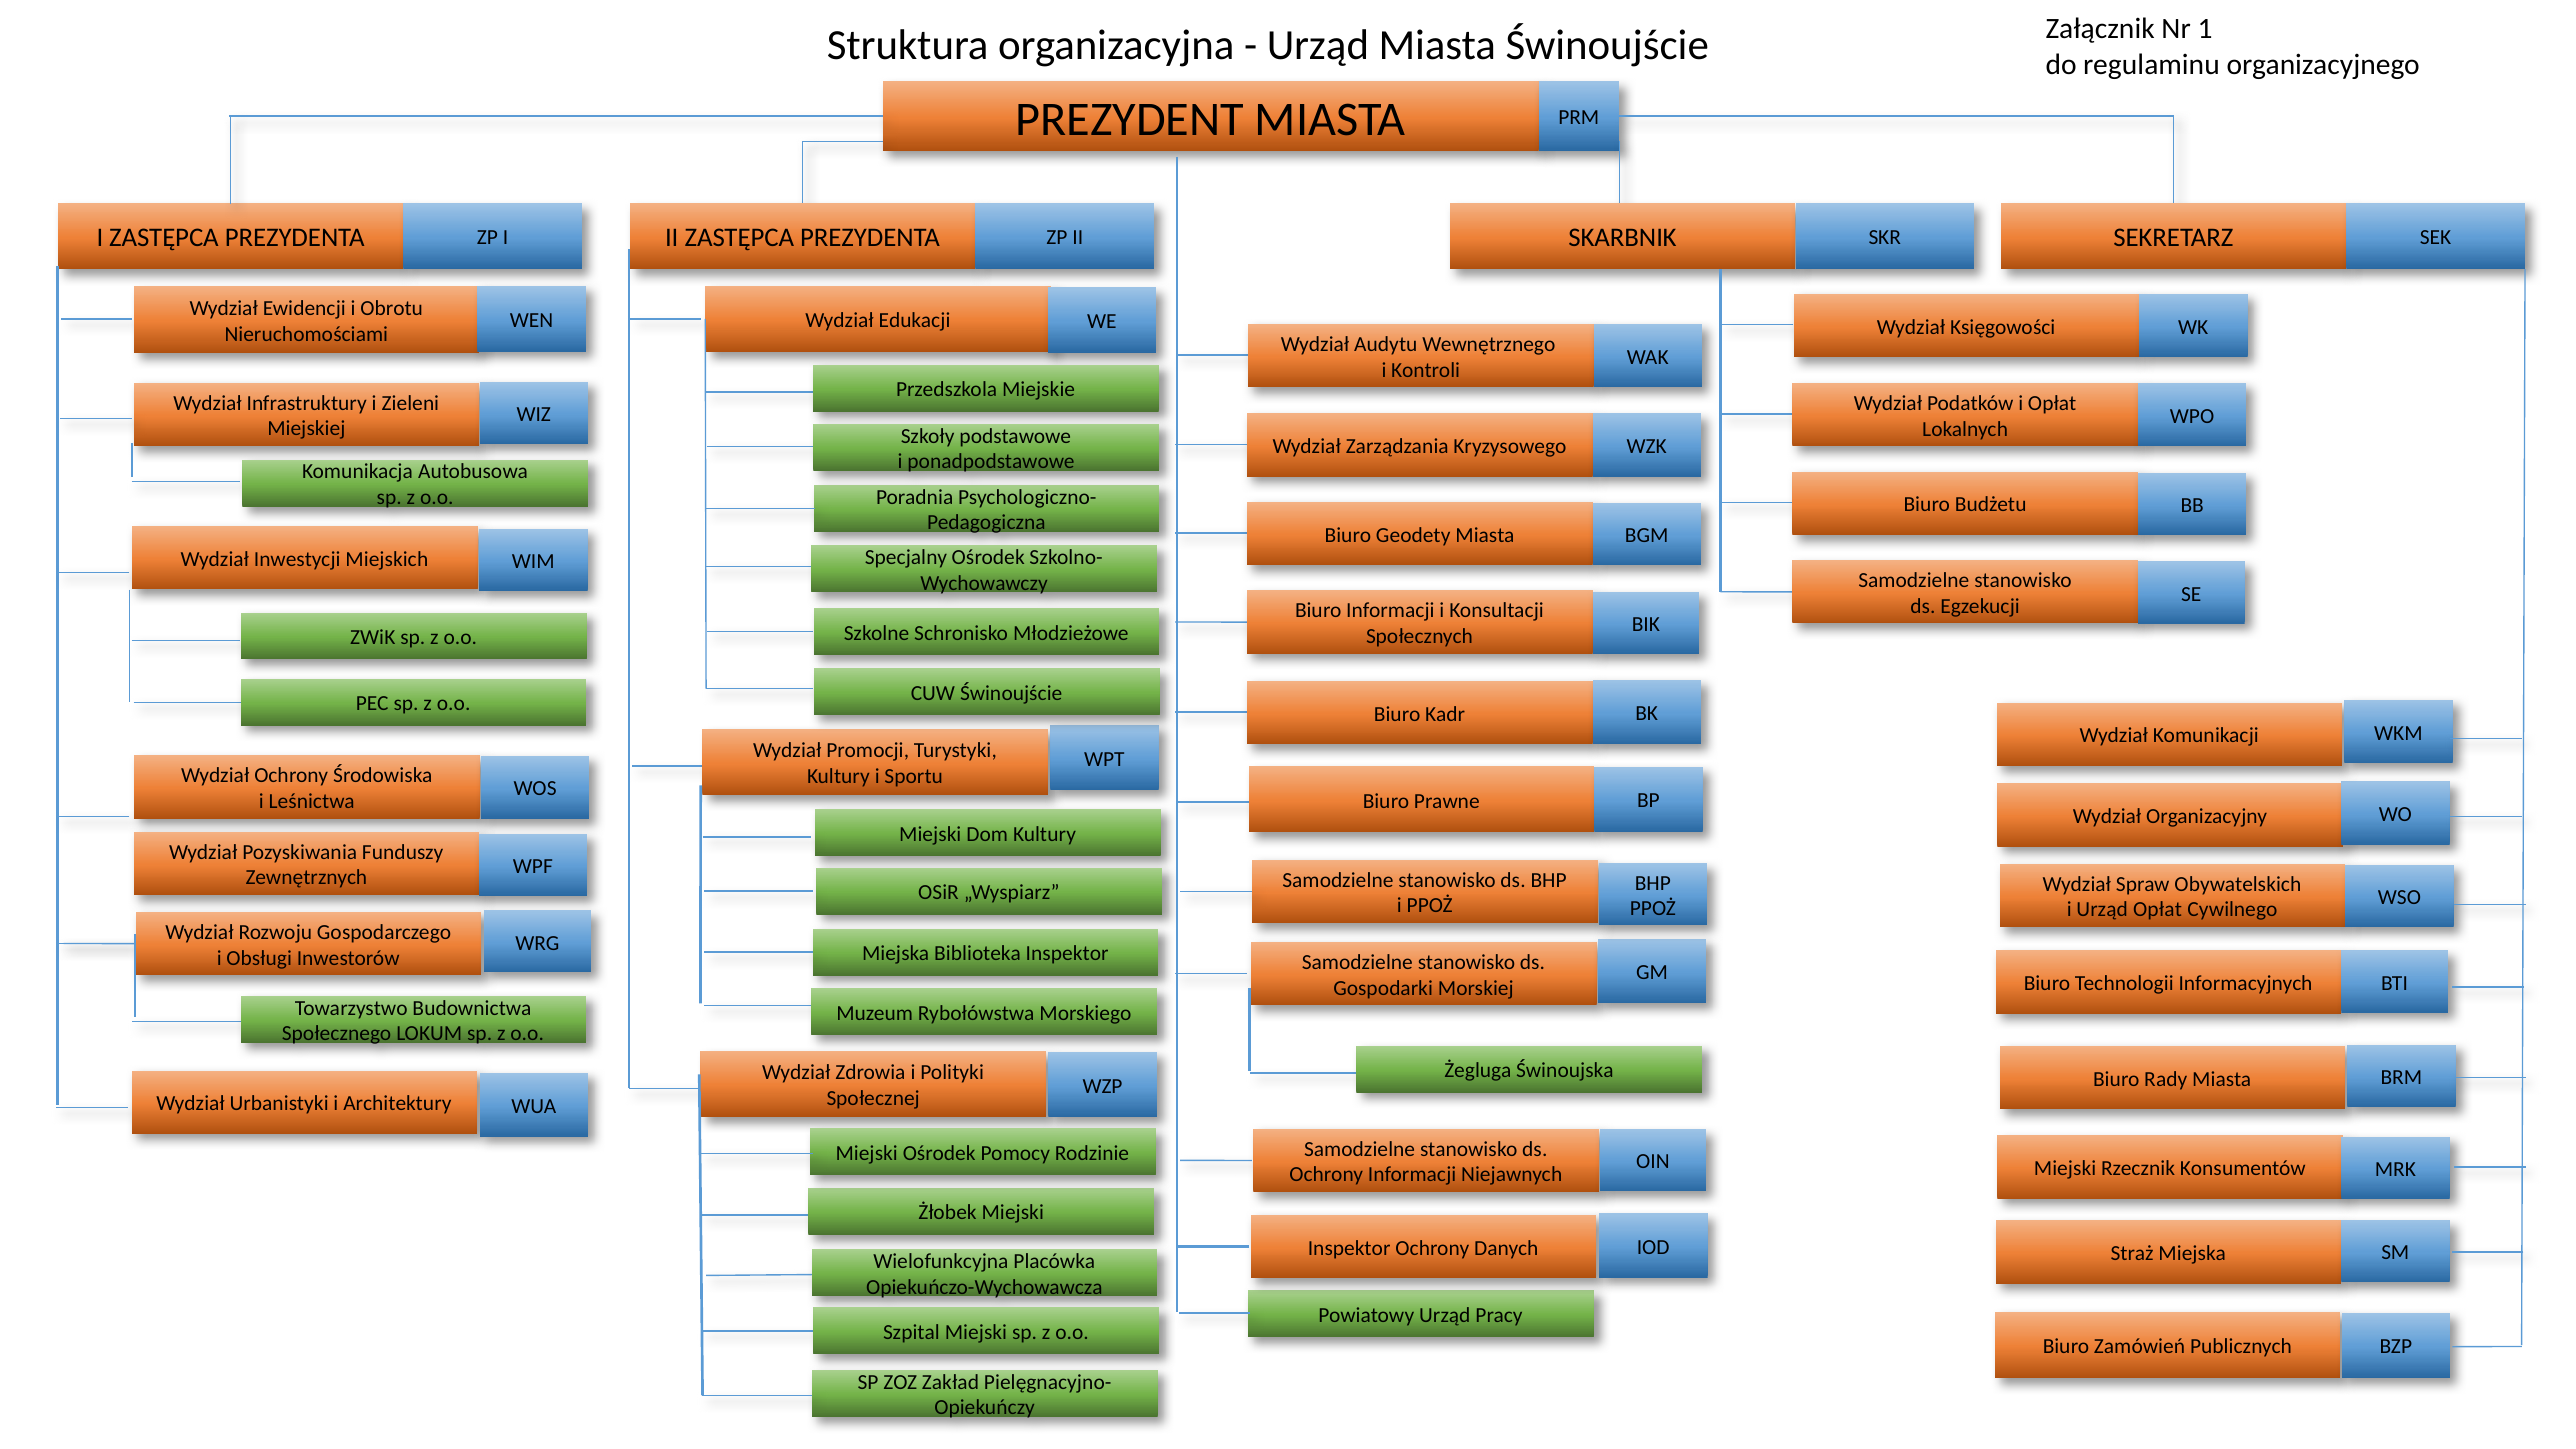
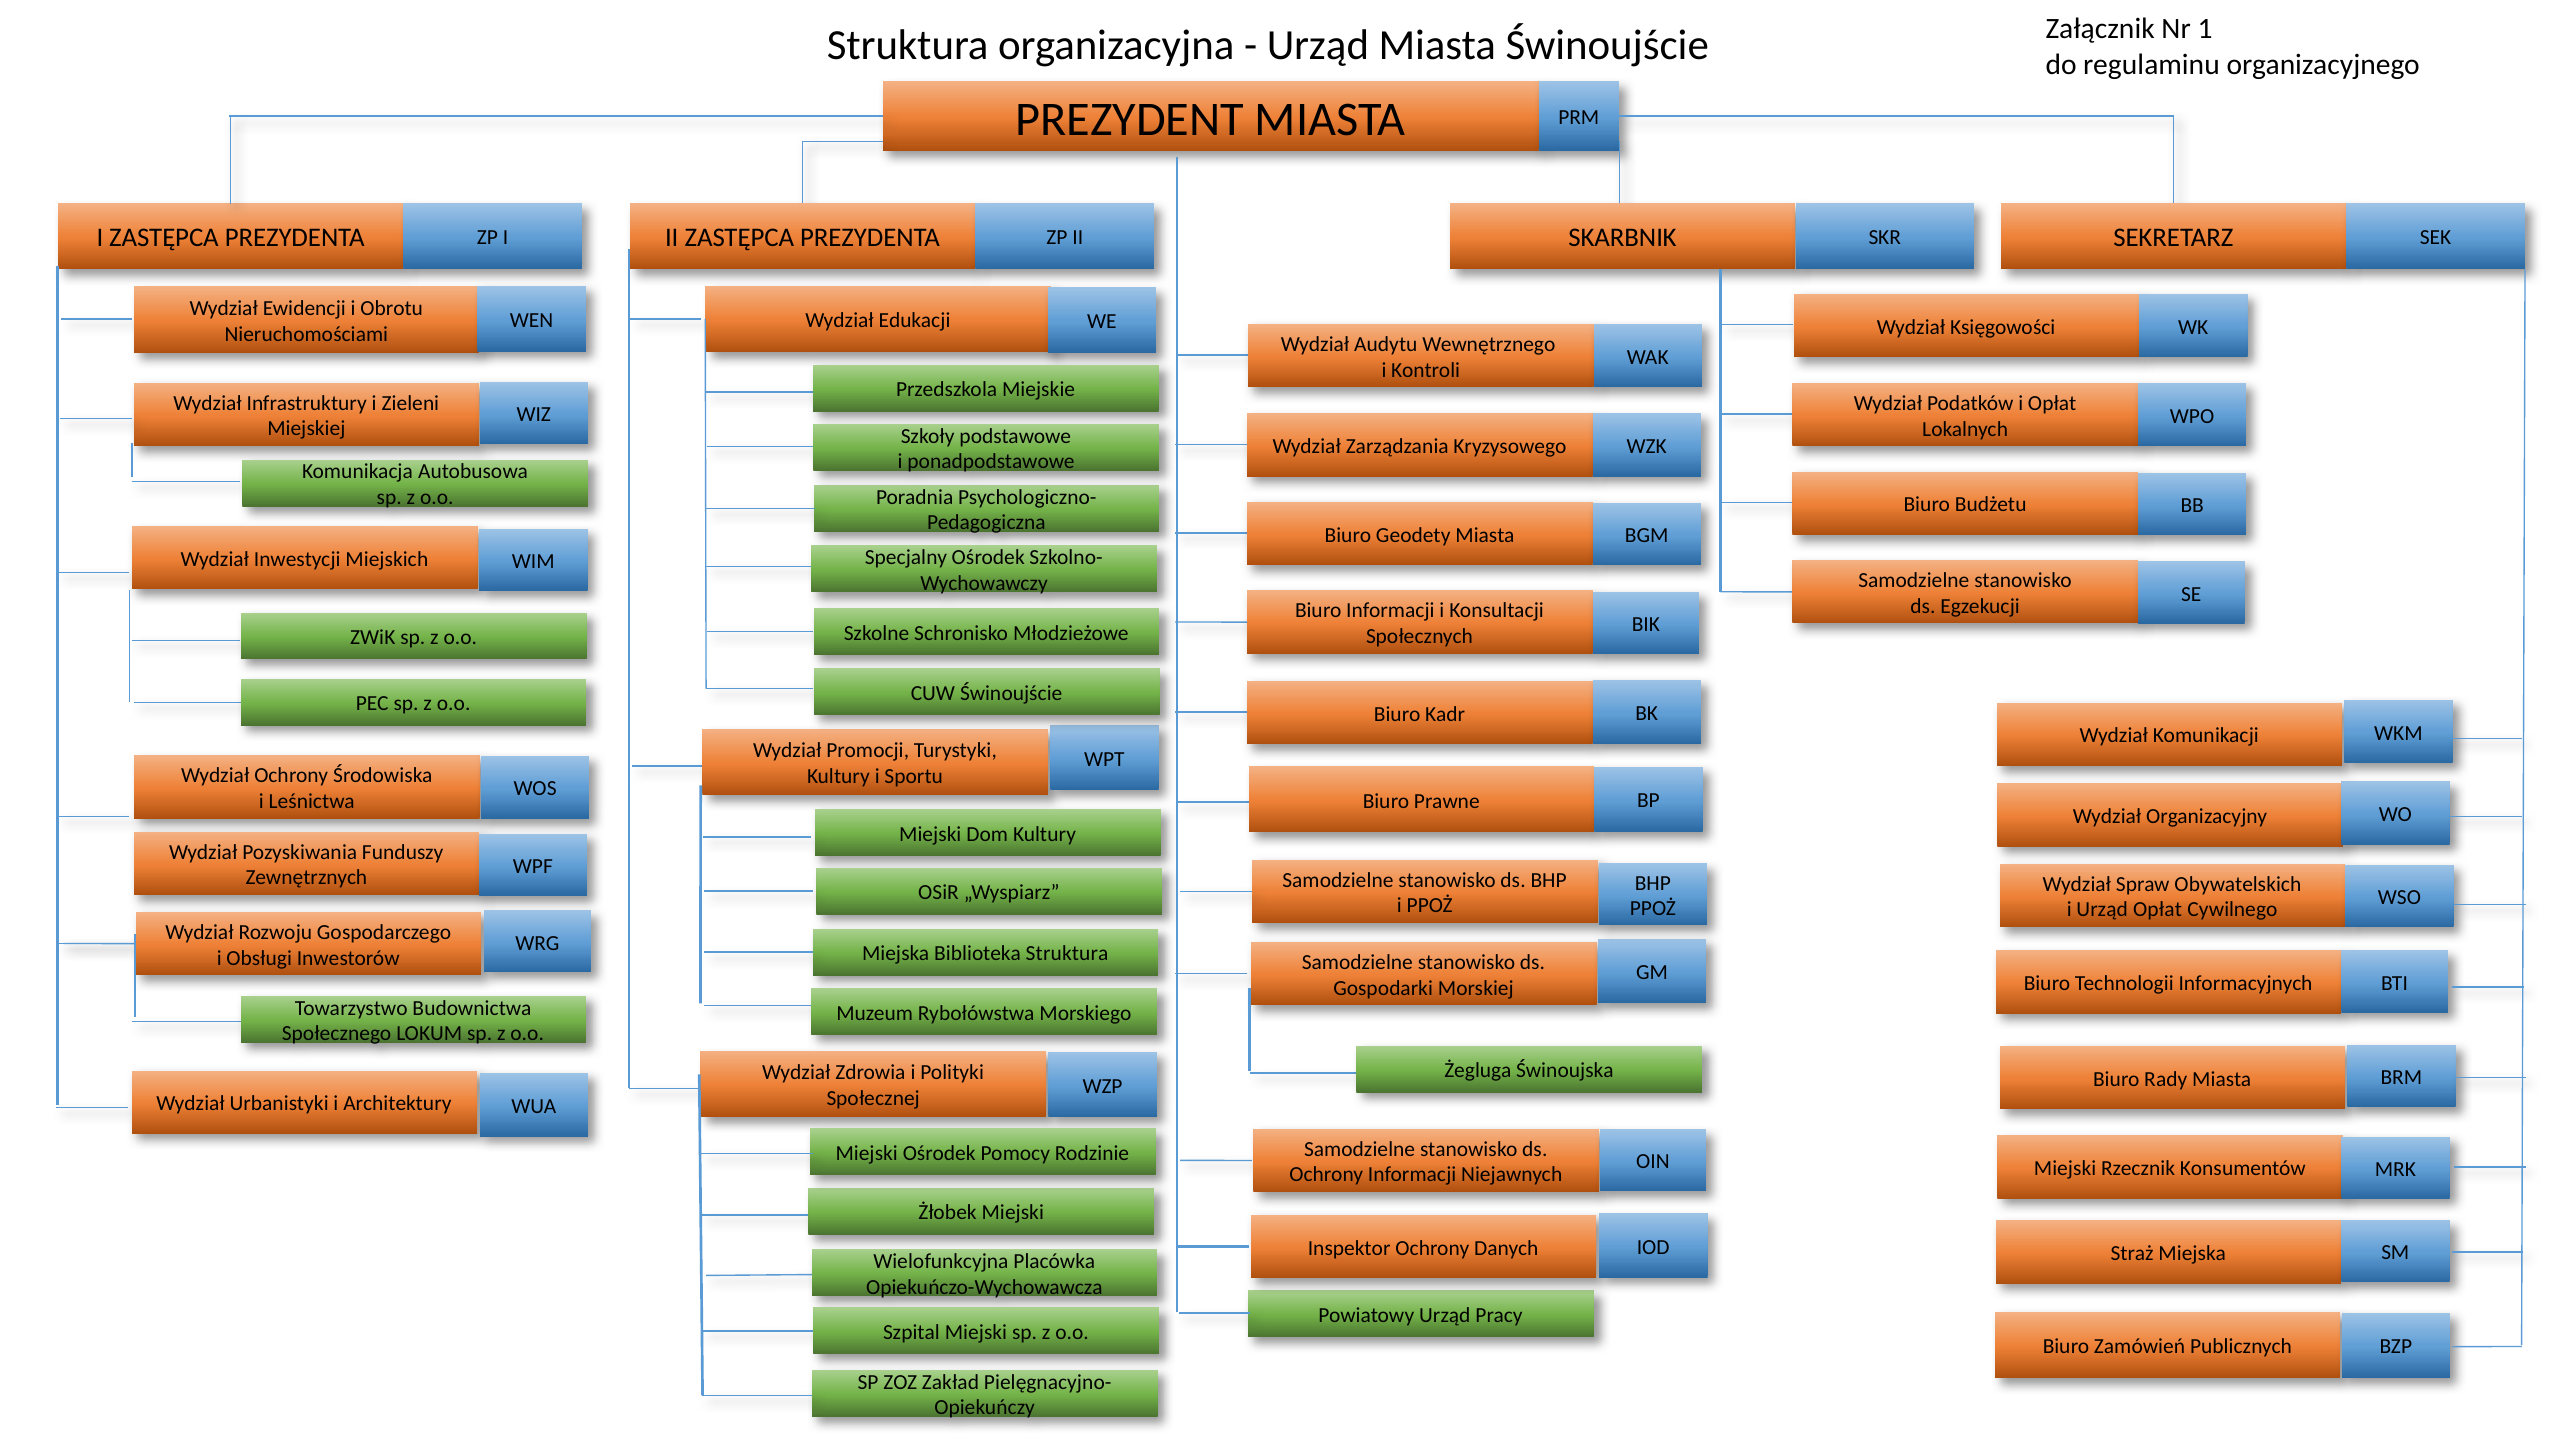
Biblioteka Inspektor: Inspektor -> Struktura (1067, 954)
